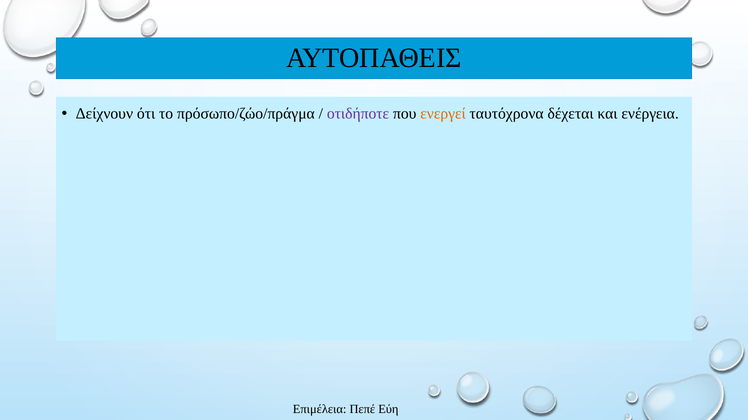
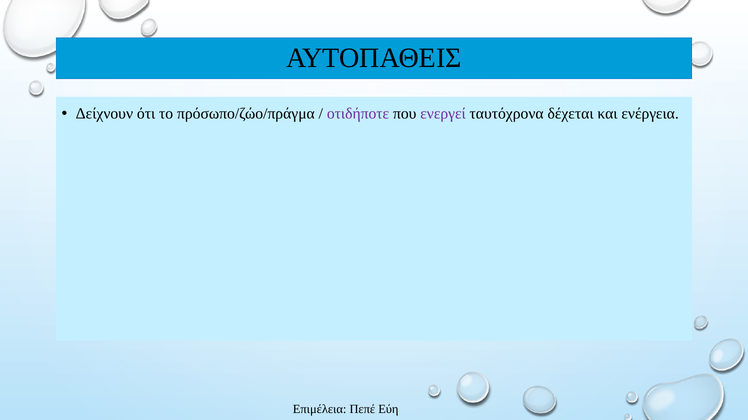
ενεργεί colour: orange -> purple (443, 114)
